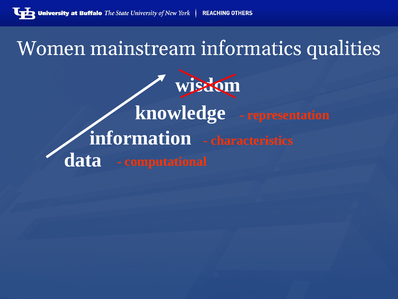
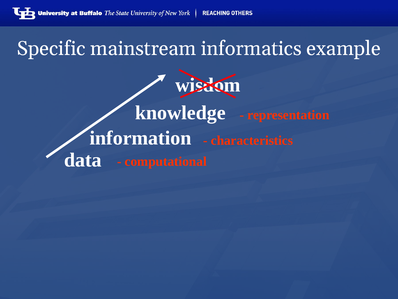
Women: Women -> Specific (51, 48)
qualities: qualities -> example (344, 48)
